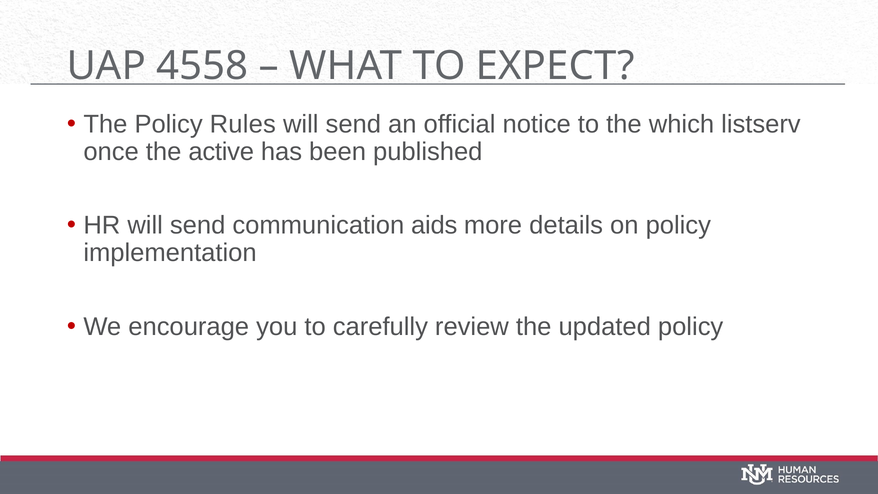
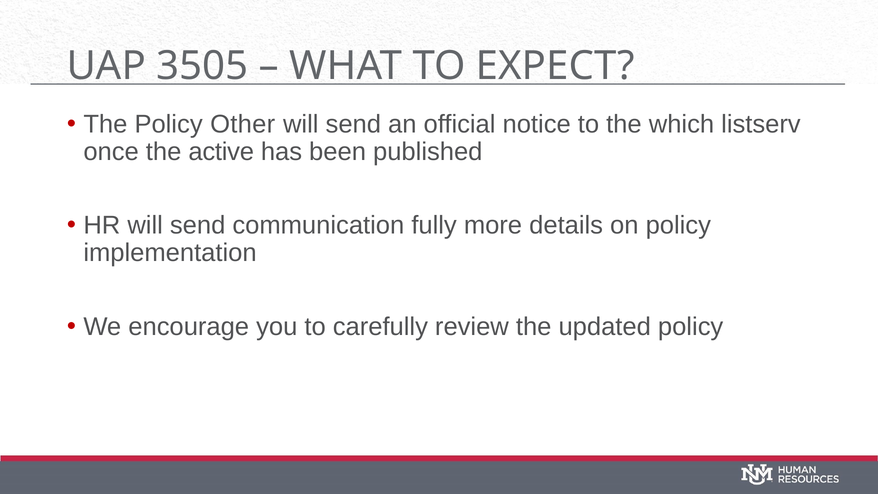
4558: 4558 -> 3505 (202, 66)
Rules: Rules -> Other (243, 124)
aids: aids -> fully (434, 225)
